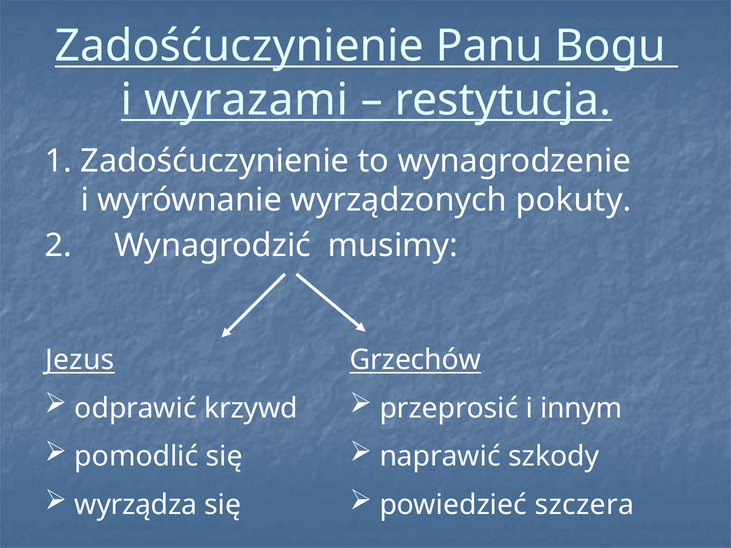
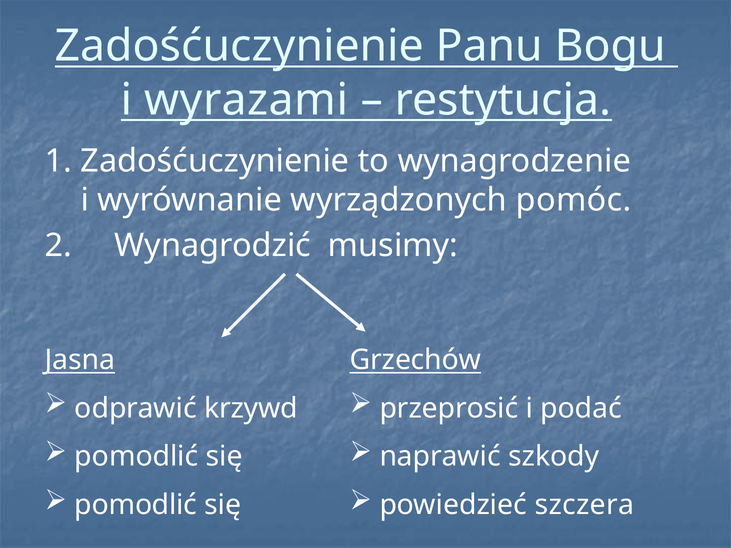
pokuty: pokuty -> pomóc (574, 200)
Jezus: Jezus -> Jasna (80, 360)
innym: innym -> podać (581, 408)
wyrządza: wyrządza -> pomodlić (136, 505)
